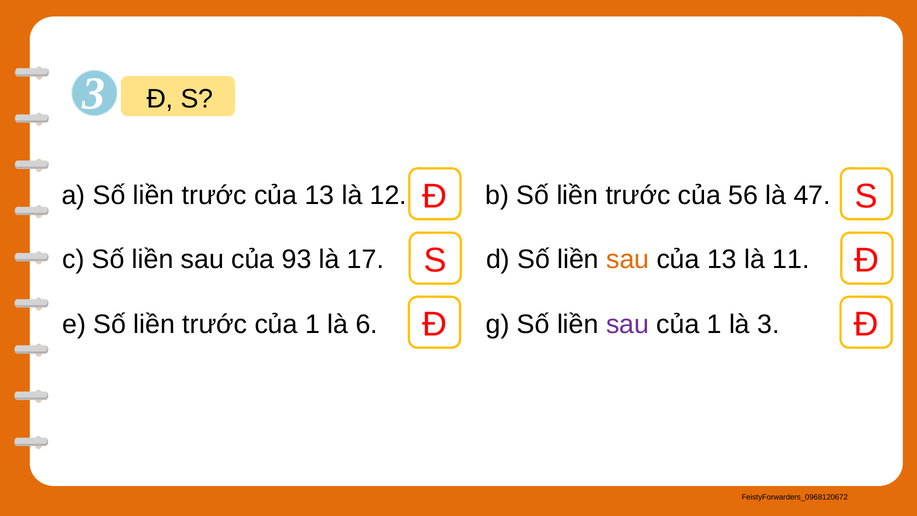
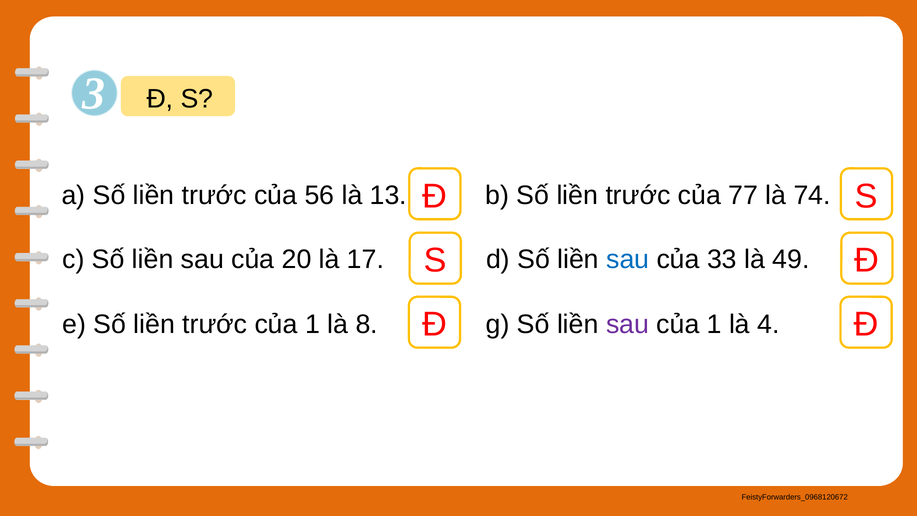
trước của 13: 13 -> 56 (319, 195)
12: 12 -> 13 (388, 195)
56: 56 -> 77 (743, 195)
47: 47 -> 74 (812, 195)
93: 93 -> 20 (297, 259)
sau colour: orange -> blue (628, 259)
13: 13 -> 33 (722, 259)
11: 11 -> 49 (791, 259)
6: 6 -> 8 (367, 324)
là 3: 3 -> 4 (768, 324)
